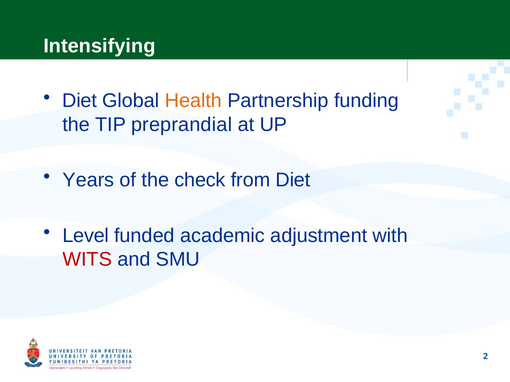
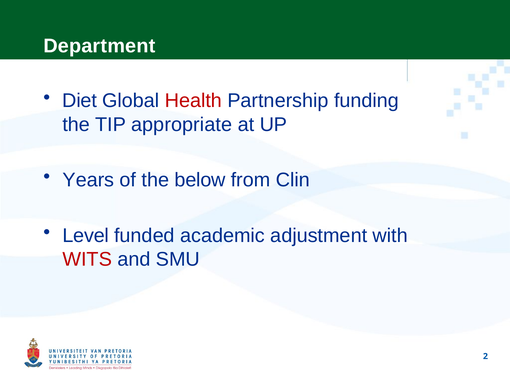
Intensifying: Intensifying -> Department (99, 46)
Health colour: orange -> red (193, 101)
preprandial: preprandial -> appropriate (182, 125)
check: check -> below (200, 180)
from Diet: Diet -> Clin (293, 180)
